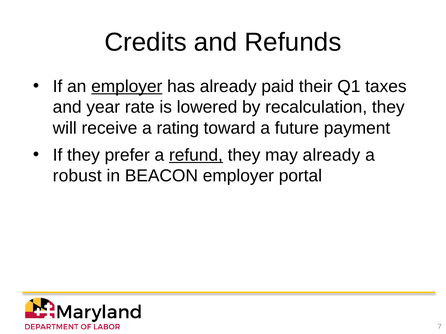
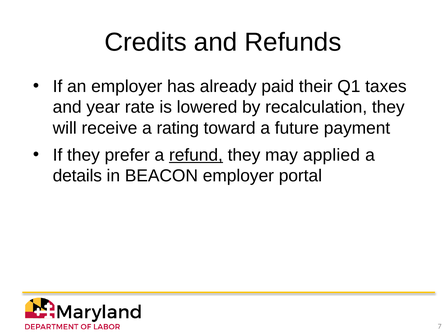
employer underline: present -> none (127, 87)
may already: already -> applied (331, 155)
robust: robust -> details (77, 176)
